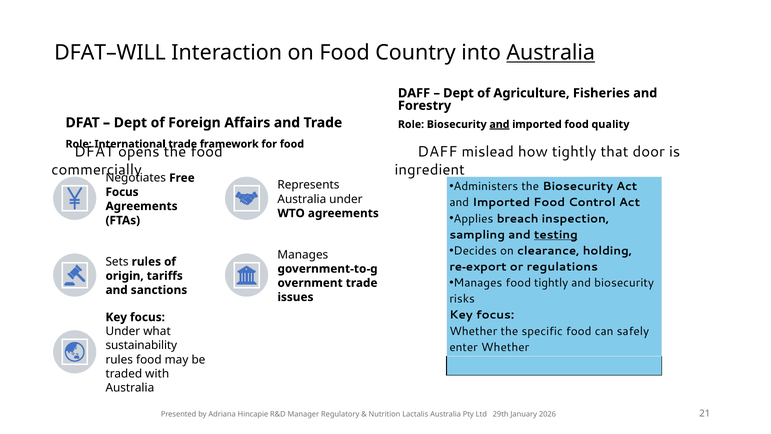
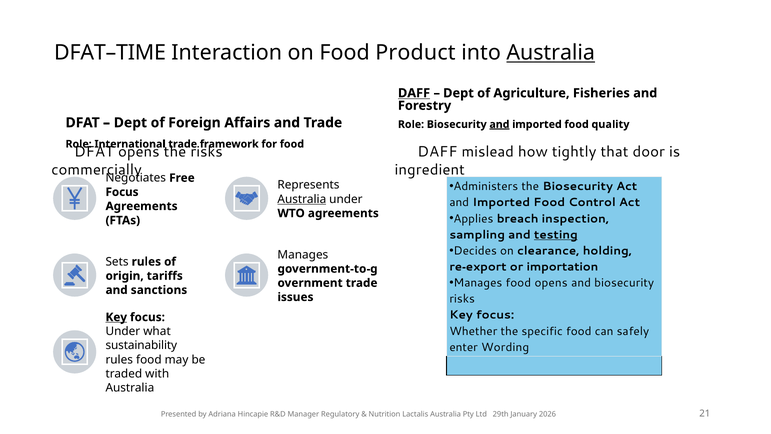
DFAT–WILL: DFAT–WILL -> DFAT–TIME (110, 53)
Country: Country -> Product (415, 53)
DAFF underline: none -> present (414, 93)
food: food -> risks (207, 152)
Australia underline: none -> present (302, 199)
regulations: regulations -> importation (562, 267)
food tightly: tightly -> opens (551, 283)
Key underline: none -> present (116, 317)
enter Whether: Whether -> Wording (505, 347)
